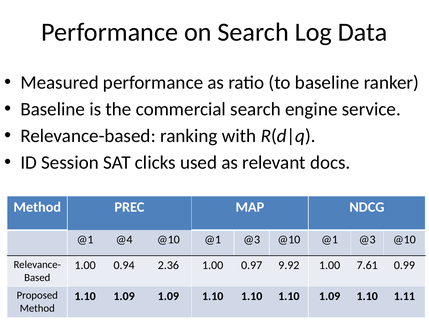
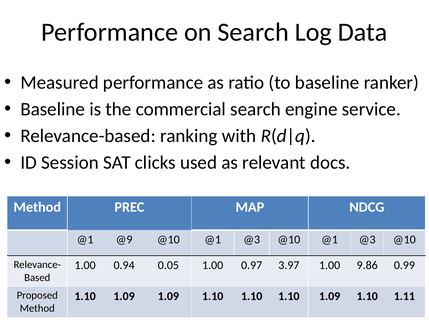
@4: @4 -> @9 (124, 240)
2.36: 2.36 -> 0.05 (168, 266)
9.92: 9.92 -> 3.97 (289, 266)
7.61: 7.61 -> 9.86 (367, 266)
